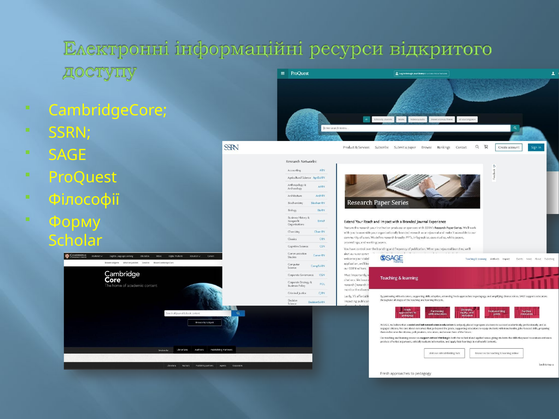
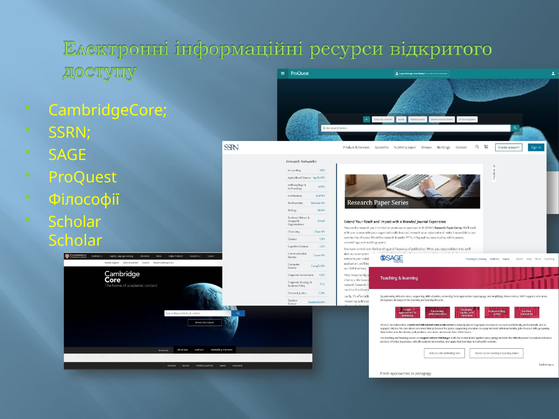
Форму: Форму -> Scholar (75, 222)
